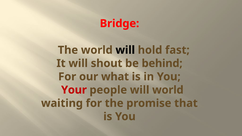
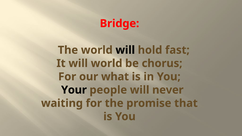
will shout: shout -> world (107, 63)
behind: behind -> chorus (162, 63)
Your colour: red -> black (74, 90)
will world: world -> never (168, 90)
